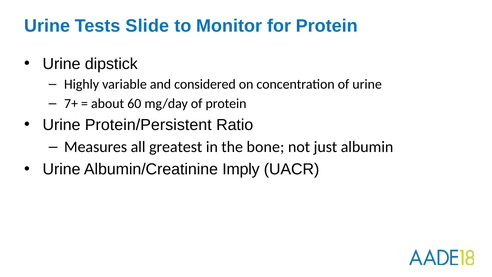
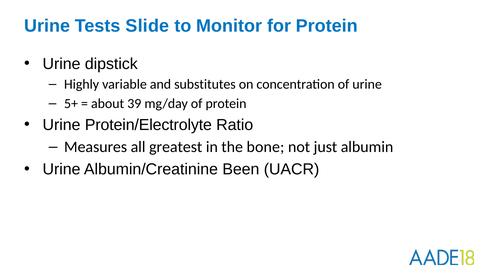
considered: considered -> substitutes (205, 84)
7+: 7+ -> 5+ (71, 104)
60: 60 -> 39 (134, 104)
Protein/Persistent: Protein/Persistent -> Protein/Electrolyte (148, 125)
Imply: Imply -> Been (241, 169)
